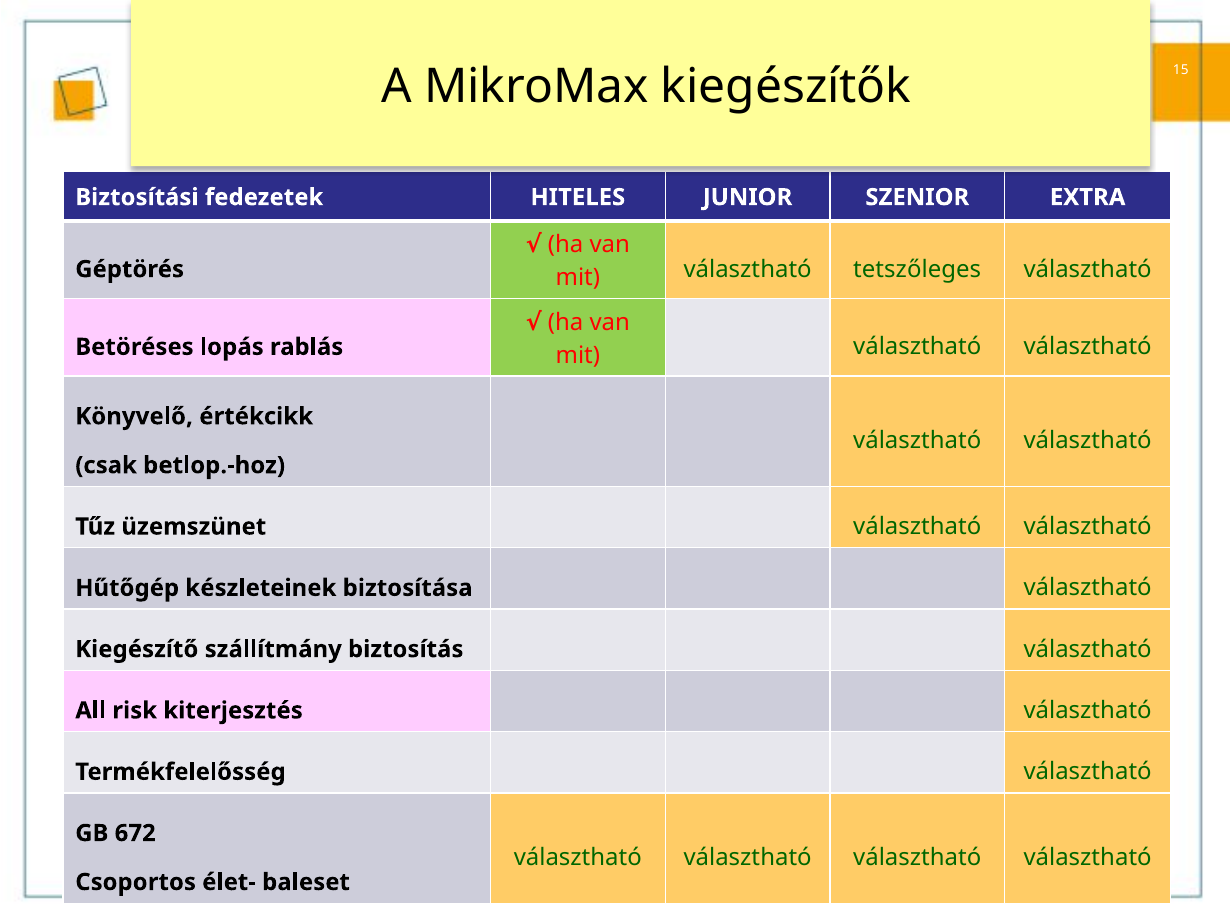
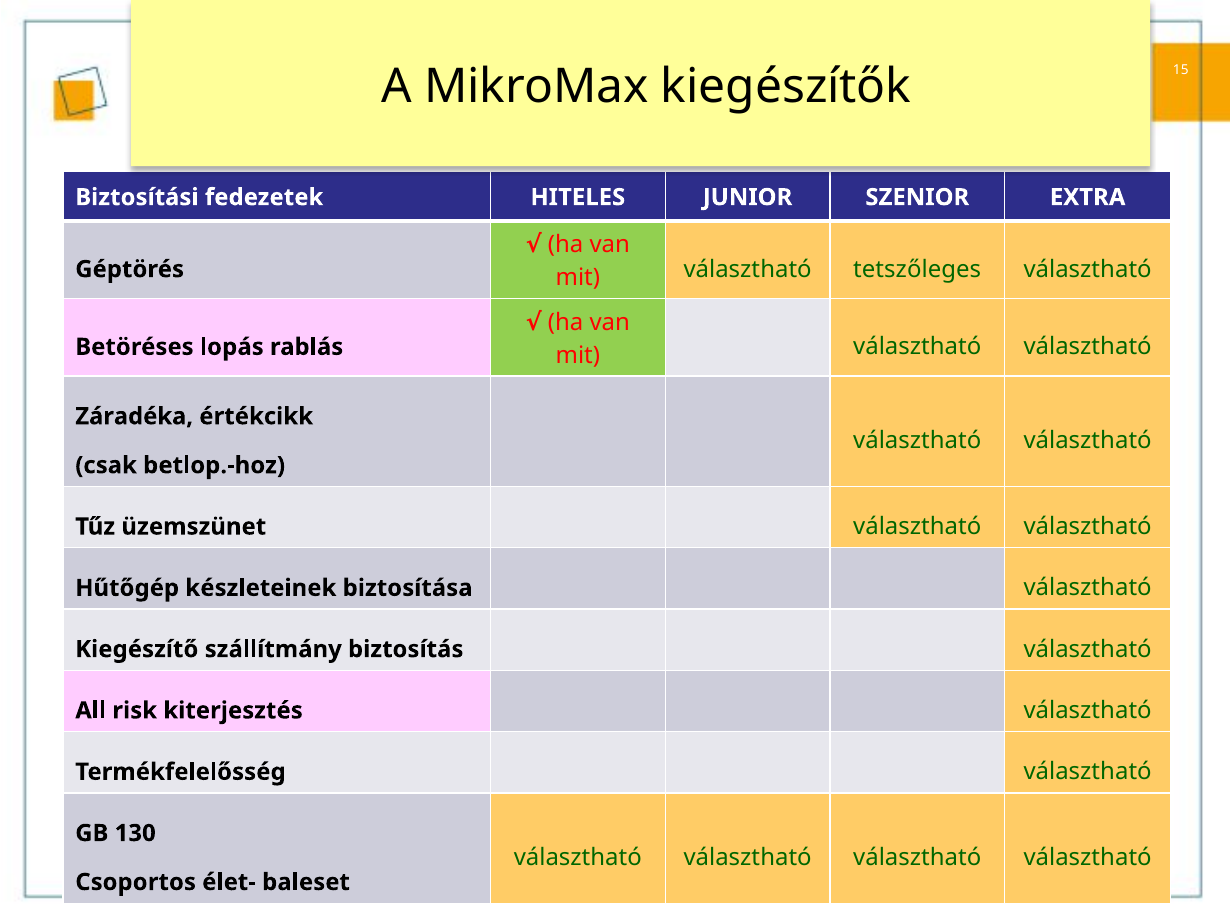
Könyvelő: Könyvelő -> Záradéka (134, 416)
672: 672 -> 130 (135, 833)
